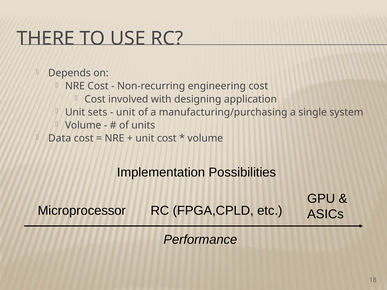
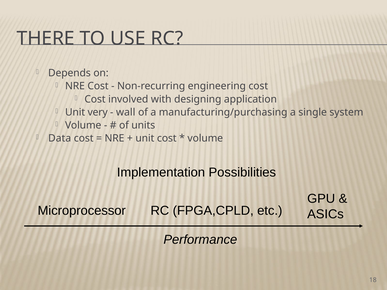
sets: sets -> very (98, 112)
unit: unit -> wall (126, 112)
